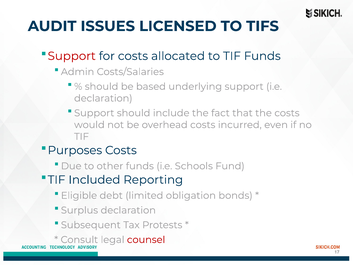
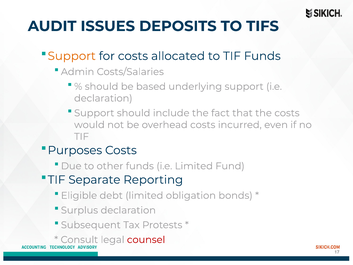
LICENSED: LICENSED -> DEPOSITS (178, 26)
Support colour: red -> orange (72, 56)
i.e Schools: Schools -> Limited (194, 166)
Included: Included -> Separate (94, 180)
